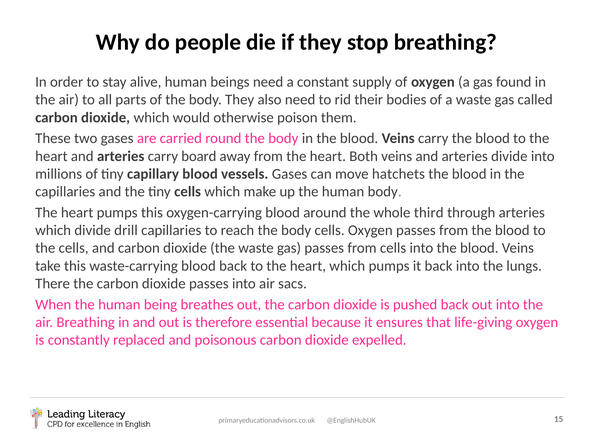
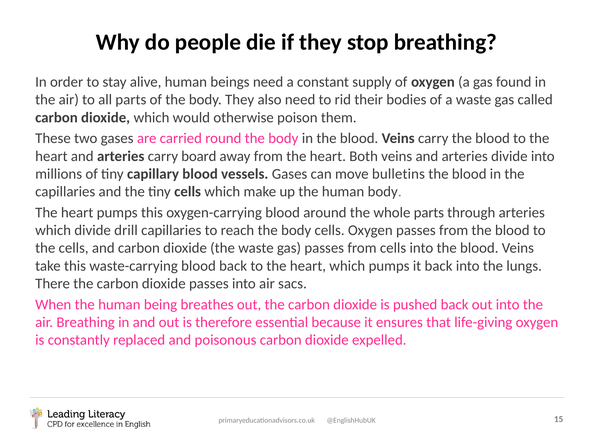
hatchets: hatchets -> bulletins (398, 174)
whole third: third -> parts (429, 213)
